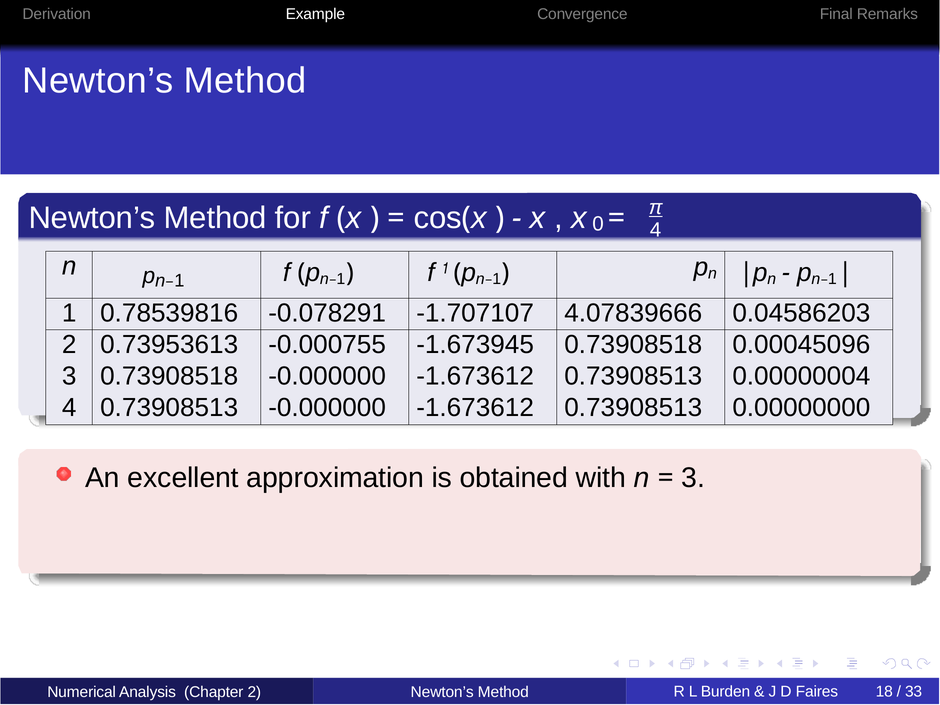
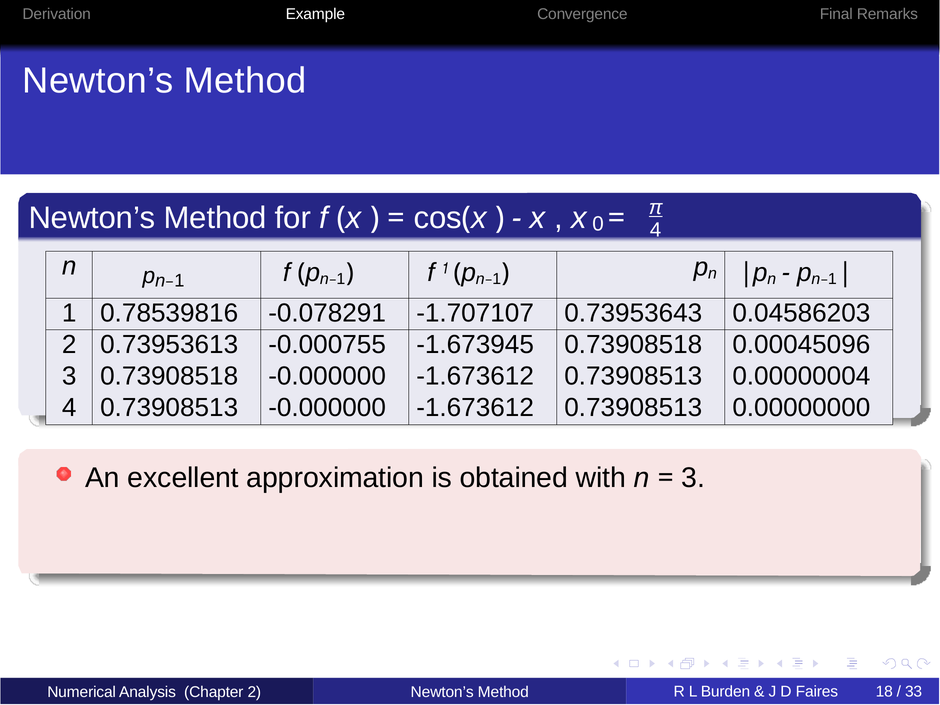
4.07839666: 4.07839666 -> 0.73953643 (633, 313)
